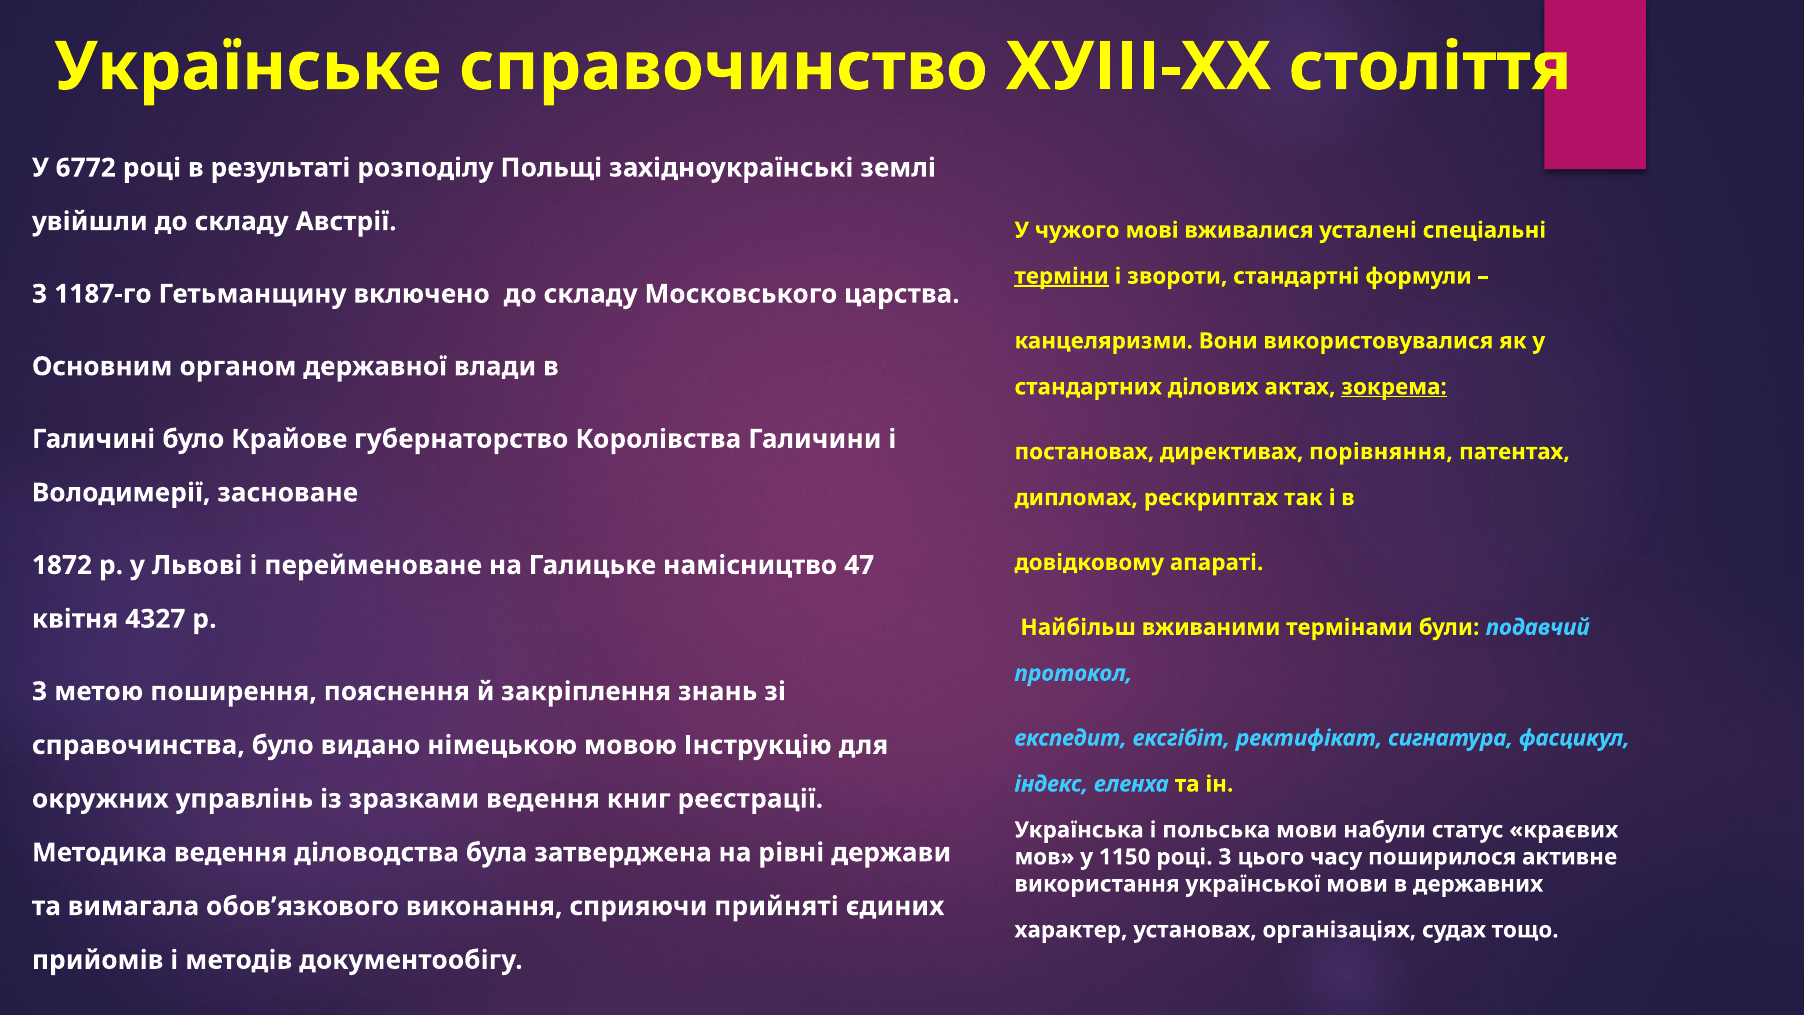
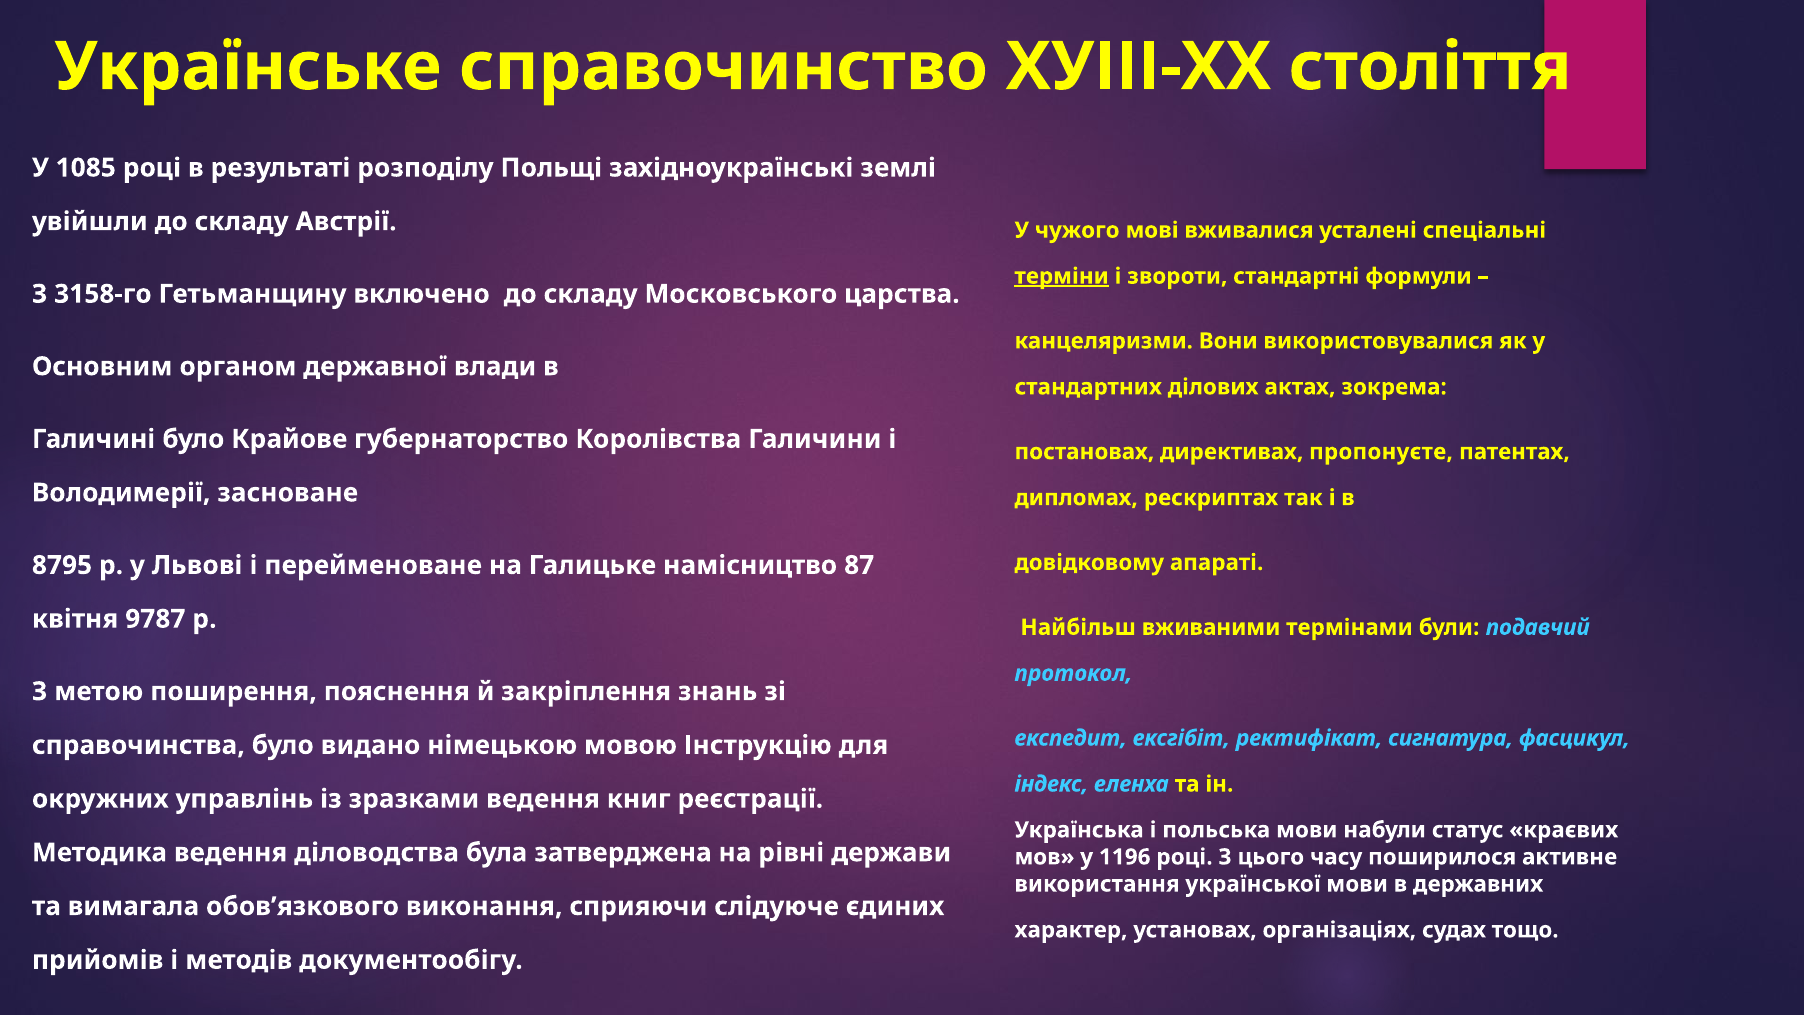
6772: 6772 -> 1085 (86, 168)
1187-го: 1187-го -> 3158-го (103, 294)
зокрема underline: present -> none (1394, 387)
порівняння: порівняння -> пропонуєте (1381, 452)
1872: 1872 -> 8795 (62, 565)
47: 47 -> 87 (859, 565)
4327: 4327 -> 9787 (155, 619)
1150: 1150 -> 1196 (1125, 857)
прийняті: прийняті -> слідуюче (777, 906)
